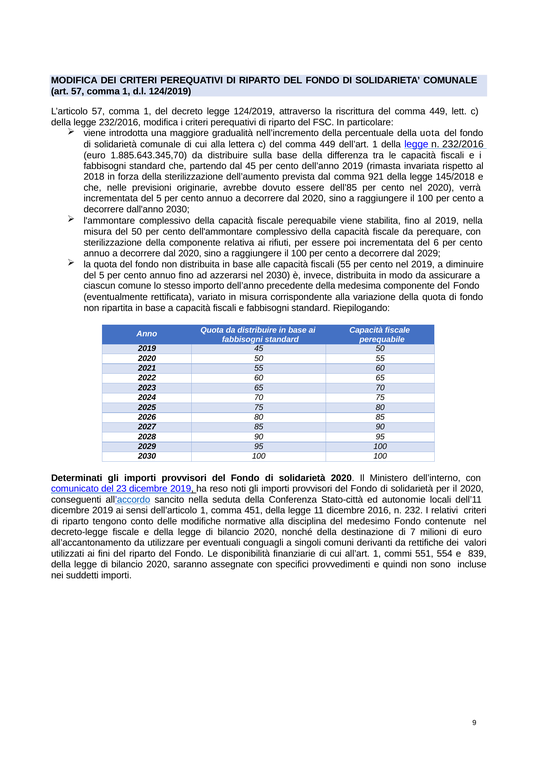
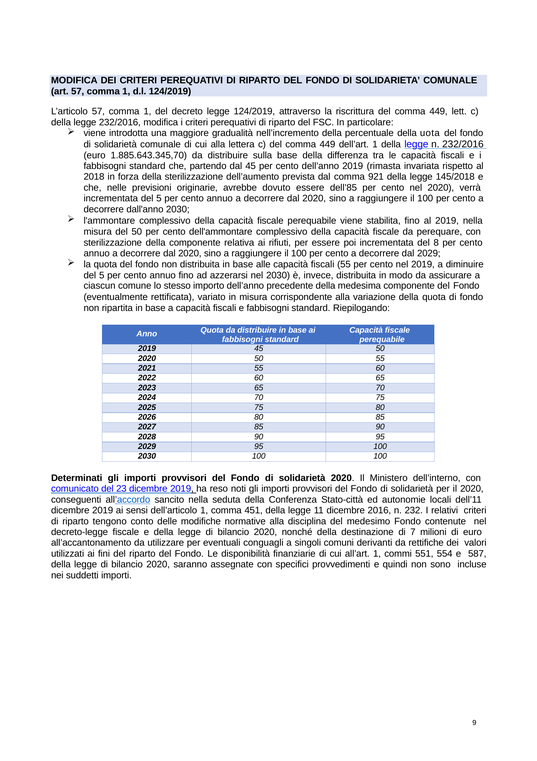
6: 6 -> 8 (436, 242)
839: 839 -> 587 (477, 553)
